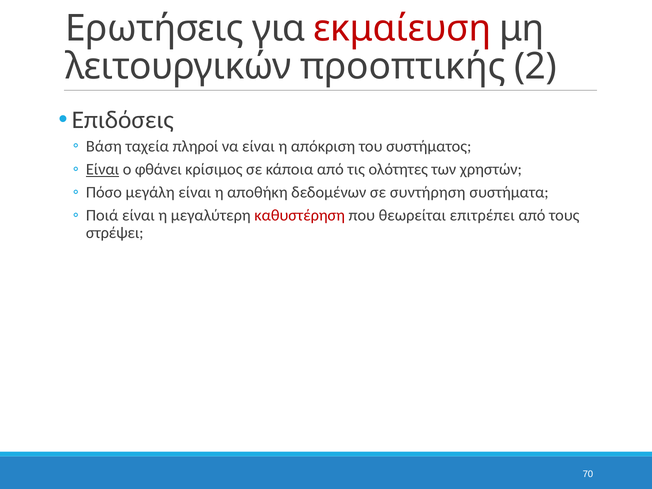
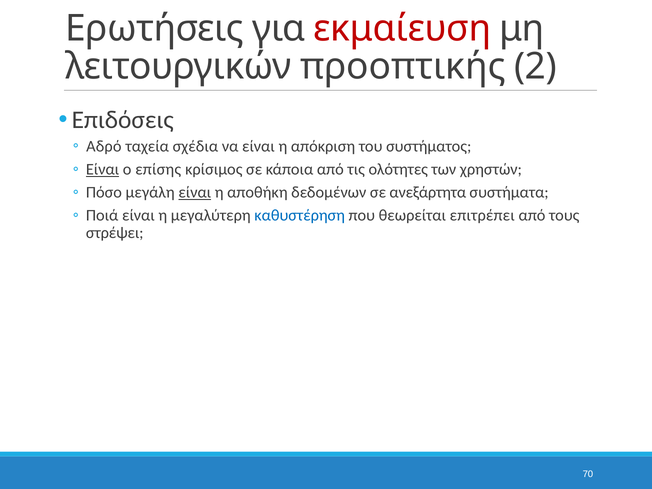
Βάση: Βάση -> Αδρό (104, 146)
πληροί: πληροί -> σχέδια (195, 146)
φθάνει: φθάνει -> επίσης (158, 169)
είναι underline: none -> present (195, 192)
συντήρηση: συντήρηση -> ανεξάρτητα (428, 192)
καθυστέρηση colour: red -> blue (300, 215)
